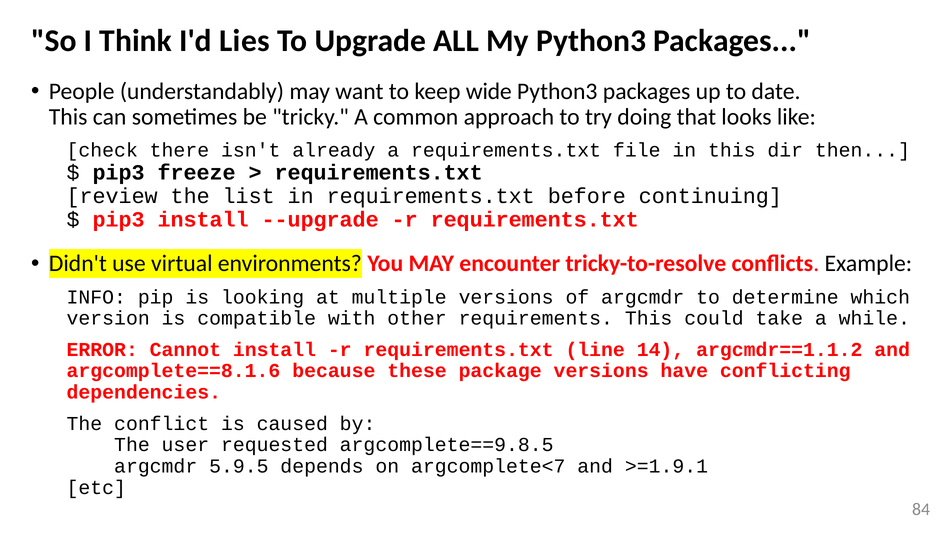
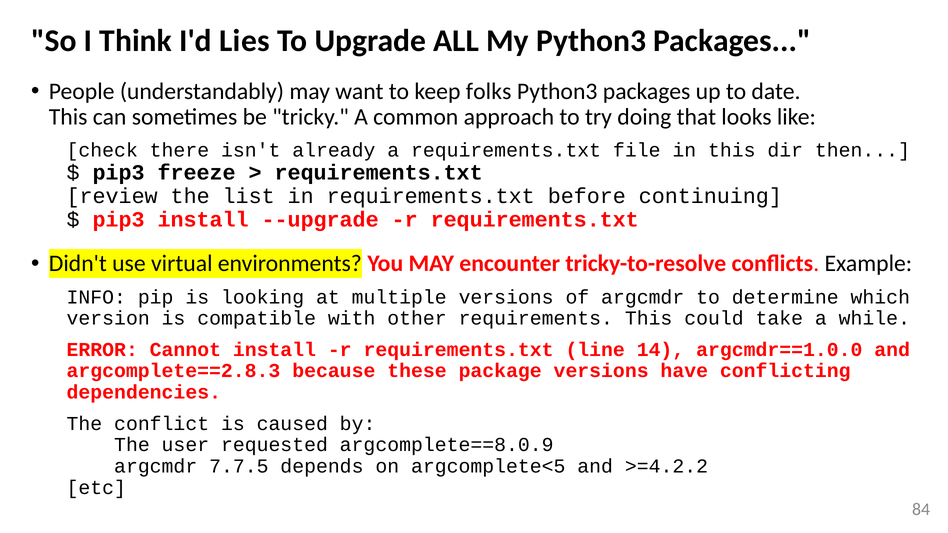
wide: wide -> folks (489, 91)
argcmdr==1.1.2: argcmdr==1.1.2 -> argcmdr==1.0.0 (779, 350)
argcomplete==8.1.6: argcomplete==8.1.6 -> argcomplete==2.8.3 (173, 371)
argcomplete==9.8.5: argcomplete==9.8.5 -> argcomplete==8.0.9 (447, 445)
5.9.5: 5.9.5 -> 7.7.5 (239, 466)
argcomplete<7: argcomplete<7 -> argcomplete<5 (488, 466)
>=1.9.1: >=1.9.1 -> >=4.2.2 (666, 466)
